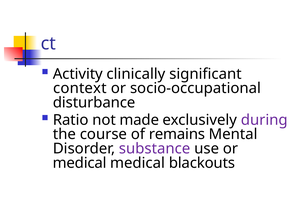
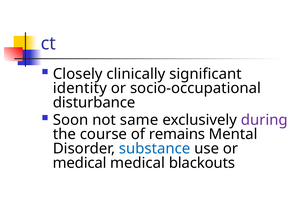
Activity: Activity -> Closely (78, 74)
context: context -> identity (80, 88)
Ratio: Ratio -> Soon (71, 120)
made: made -> same (139, 120)
substance colour: purple -> blue (155, 149)
